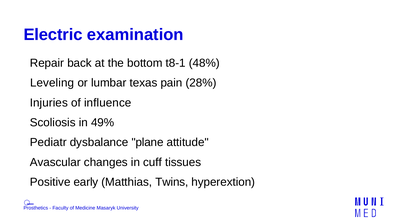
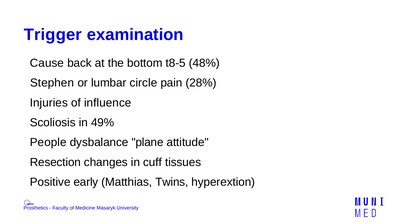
Electric: Electric -> Trigger (53, 35)
Repair: Repair -> Cause (47, 63)
t8-1: t8-1 -> t8-5 (176, 63)
Leveling: Leveling -> Stephen (52, 83)
texas: texas -> circle (143, 83)
Pediatr: Pediatr -> People (48, 142)
Avascular: Avascular -> Resection (55, 162)
